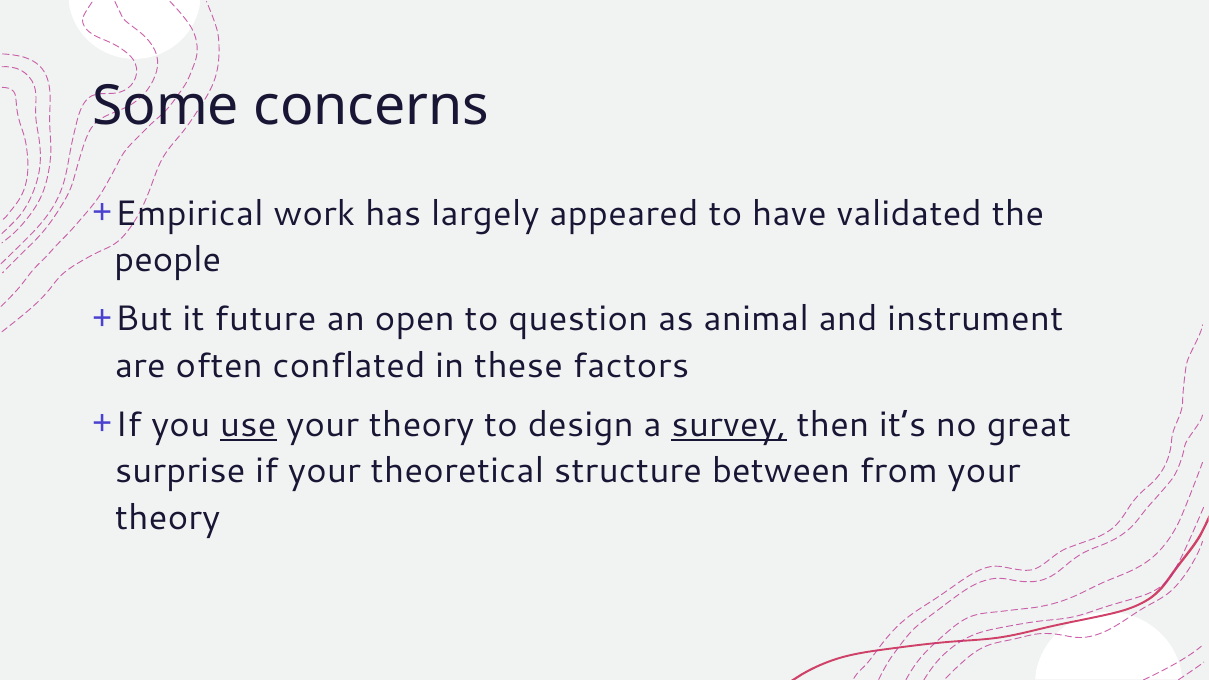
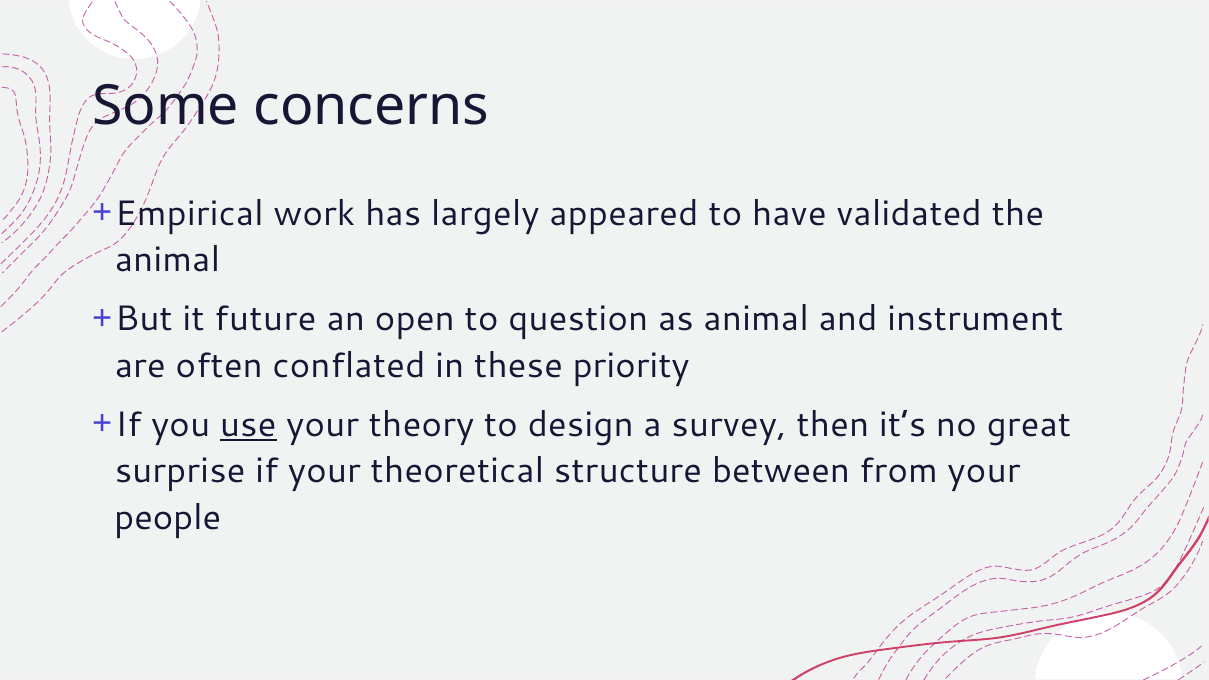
people: people -> animal (168, 260)
factors: factors -> priority (631, 366)
survey underline: present -> none (729, 425)
theory: theory -> people (168, 518)
